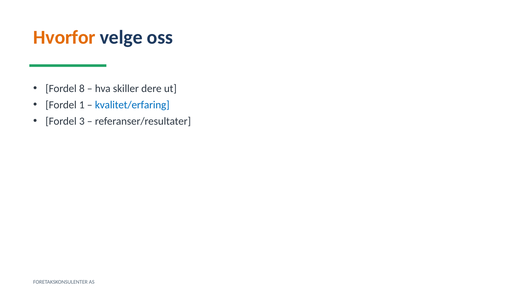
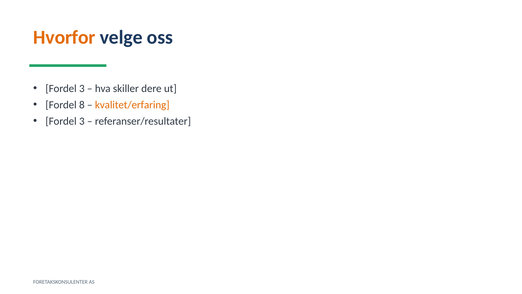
8: 8 -> 3 (82, 88)
1: 1 -> 8 (82, 105)
kvalitet/erfaring colour: blue -> orange (132, 105)
